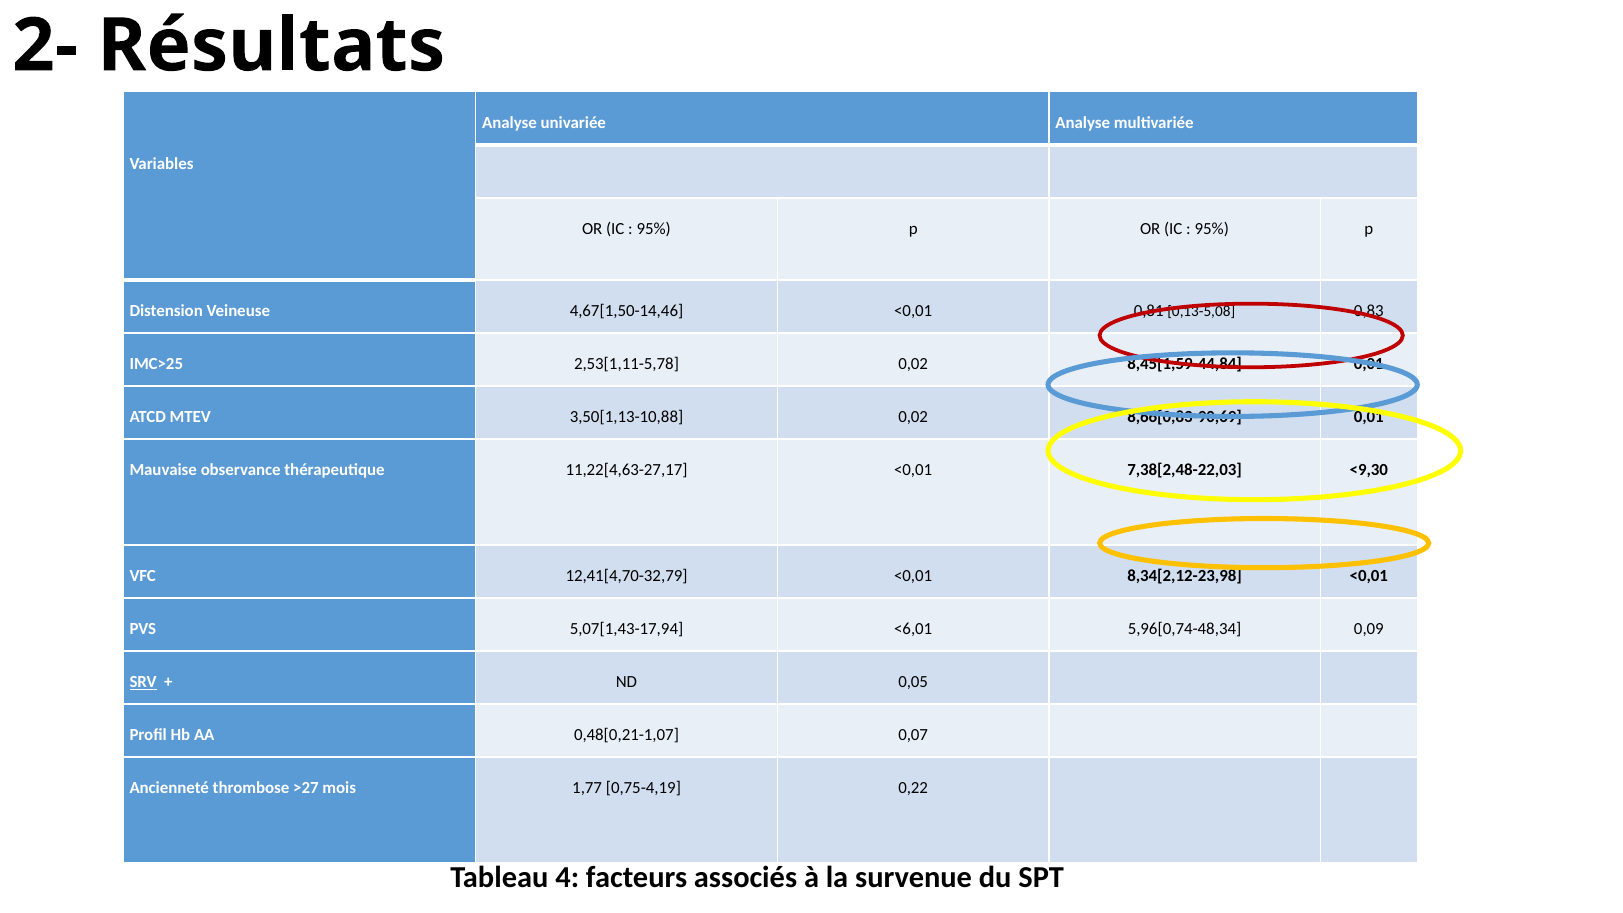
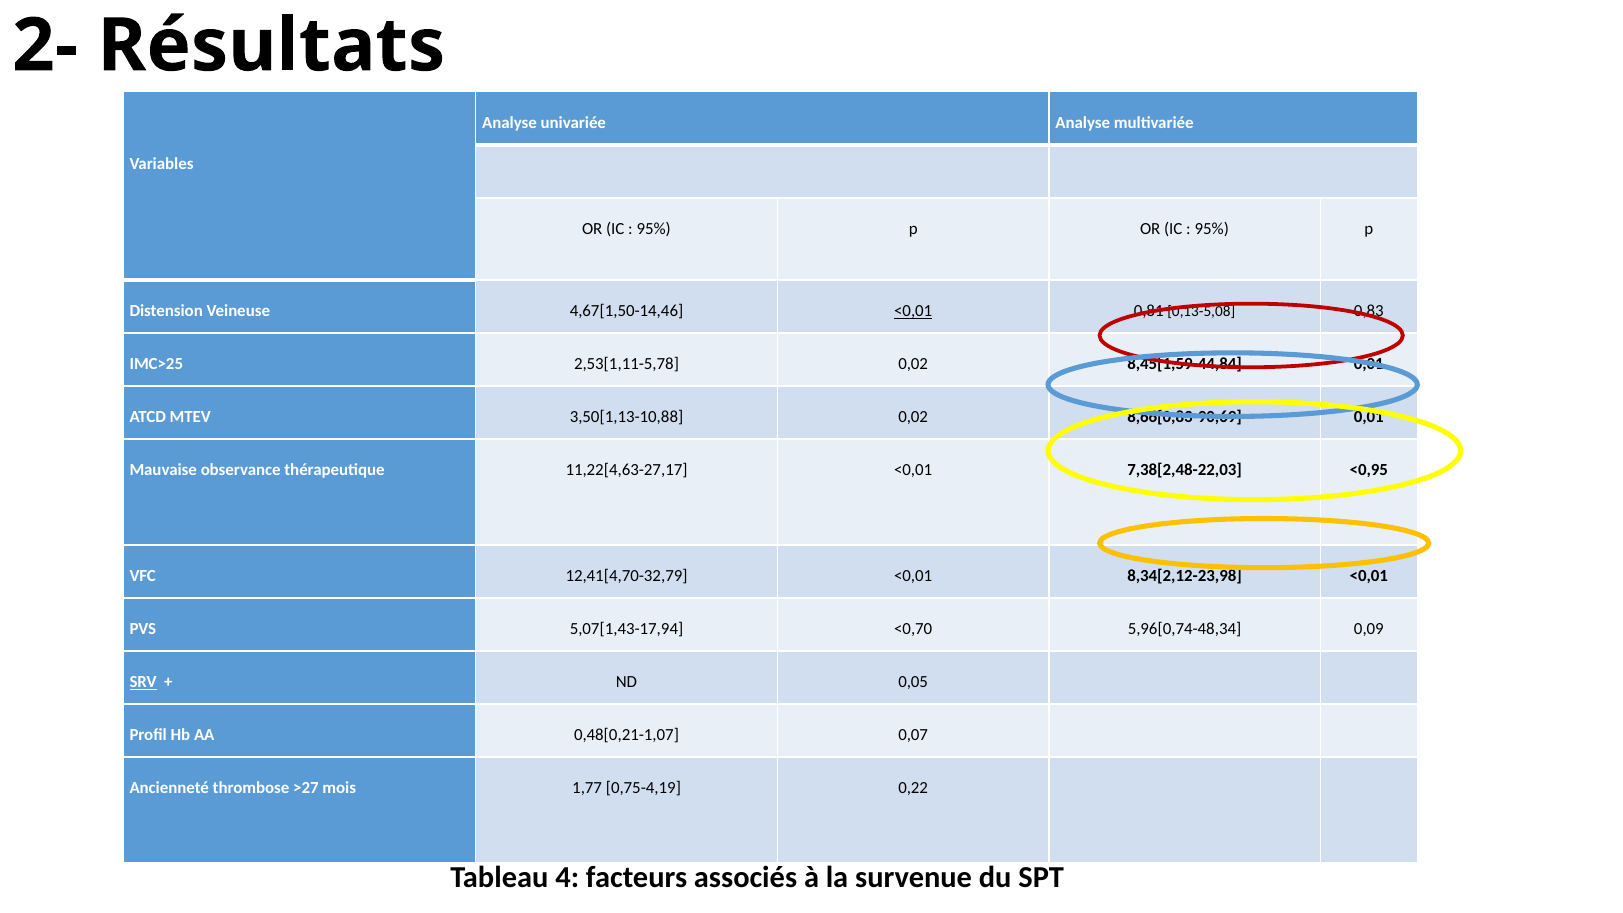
<0,01 underline: none -> present (913, 311)
<9,30: <9,30 -> <0,95 (1369, 470)
<6,01: <6,01 -> <0,70 (913, 629)
